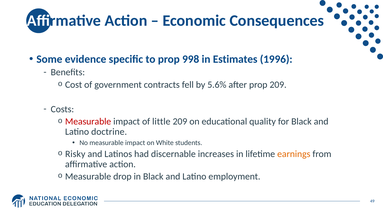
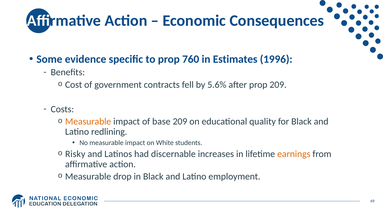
998: 998 -> 760 (191, 59)
Measurable colour: red -> orange (88, 122)
little: little -> base (161, 122)
doctrine: doctrine -> redlining (109, 132)
